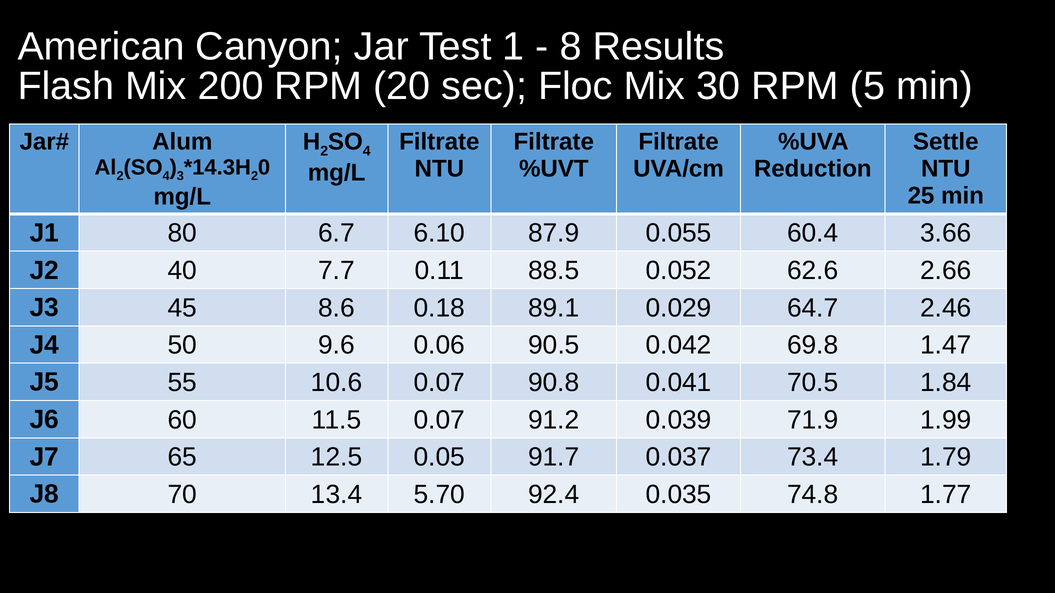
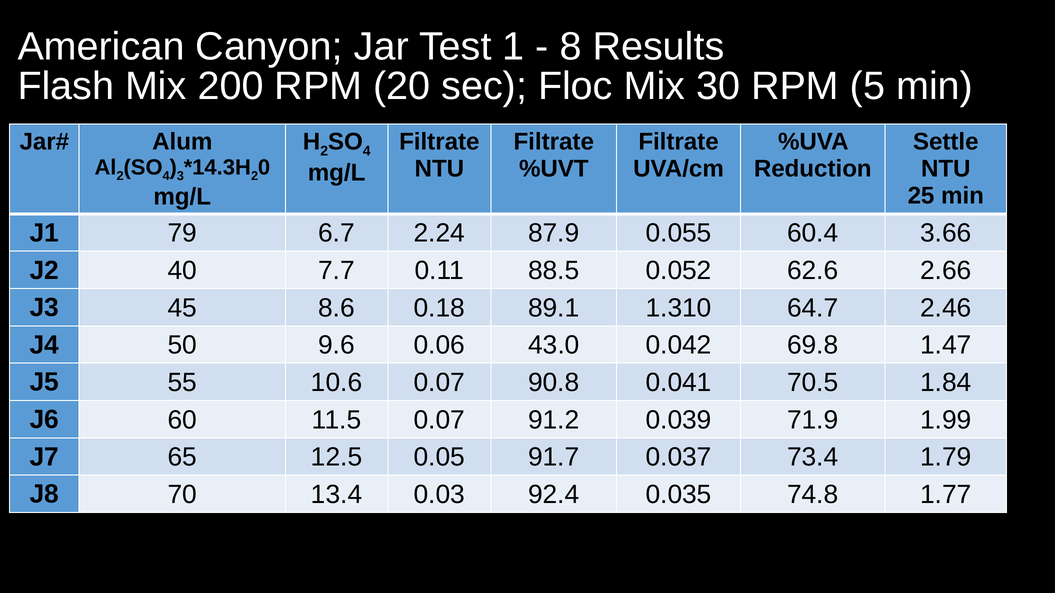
80: 80 -> 79 (182, 233)
6.10: 6.10 -> 2.24 (439, 233)
0.029: 0.029 -> 1.310 (679, 308)
90.5: 90.5 -> 43.0 (554, 345)
5.70: 5.70 -> 0.03 (439, 495)
